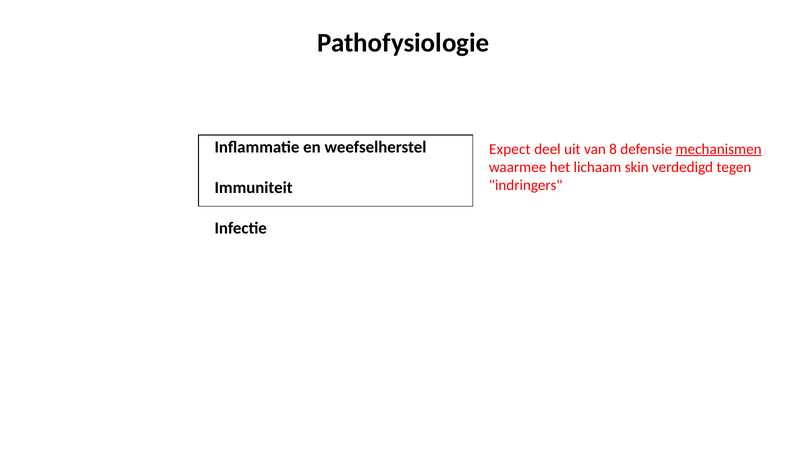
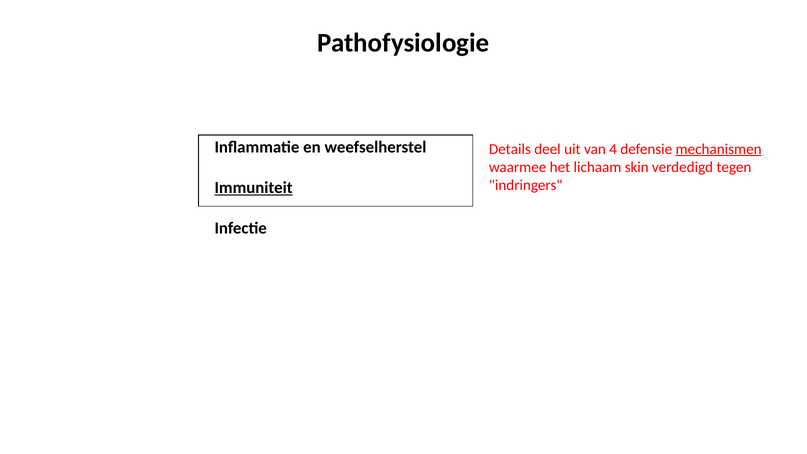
Expect: Expect -> Details (510, 149)
8: 8 -> 4 (613, 149)
Immuniteit underline: none -> present (254, 188)
